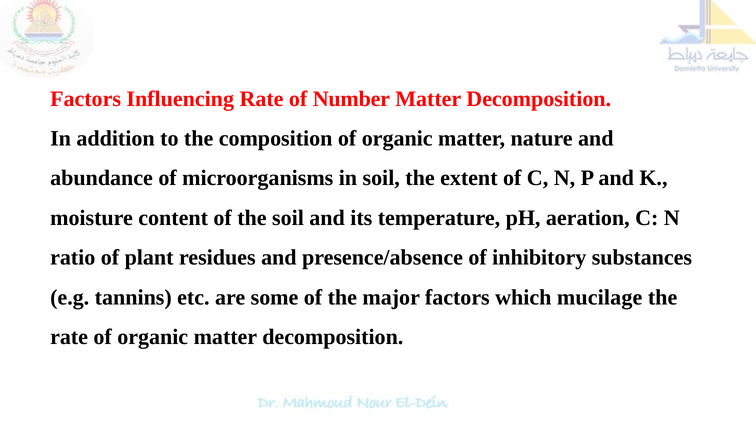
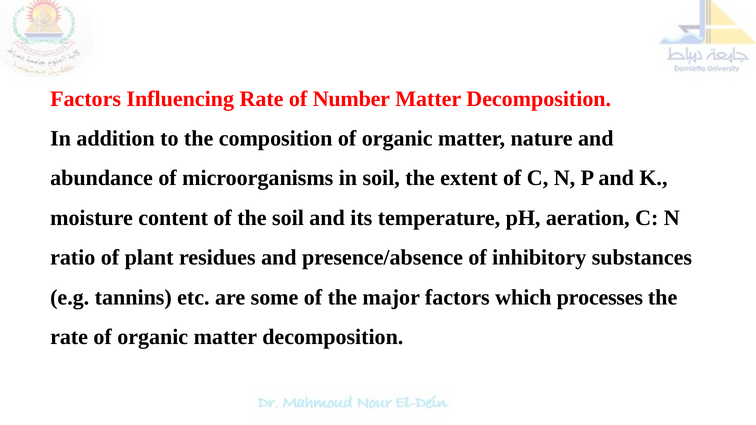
mucilage: mucilage -> processes (600, 297)
